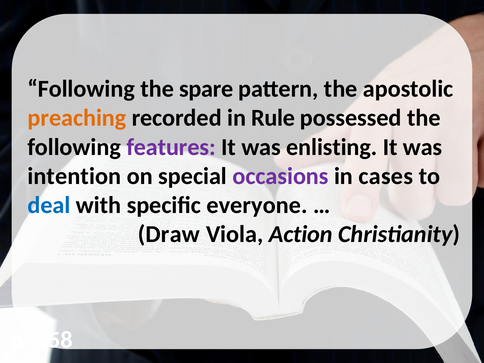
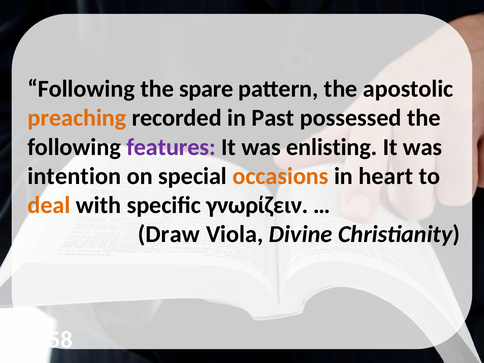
Rule: Rule -> Past (273, 118)
occasions colour: purple -> orange (280, 176)
cases: cases -> heart (386, 176)
deal colour: blue -> orange (49, 205)
everyone: everyone -> γνωρίζειν (257, 205)
Action: Action -> Divine (301, 234)
